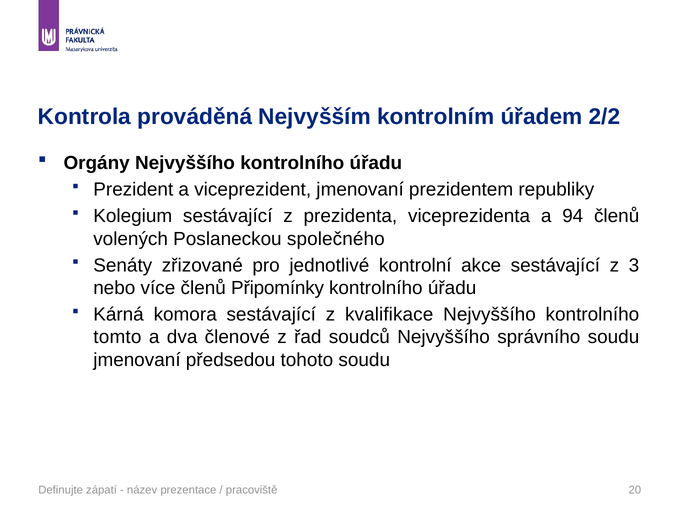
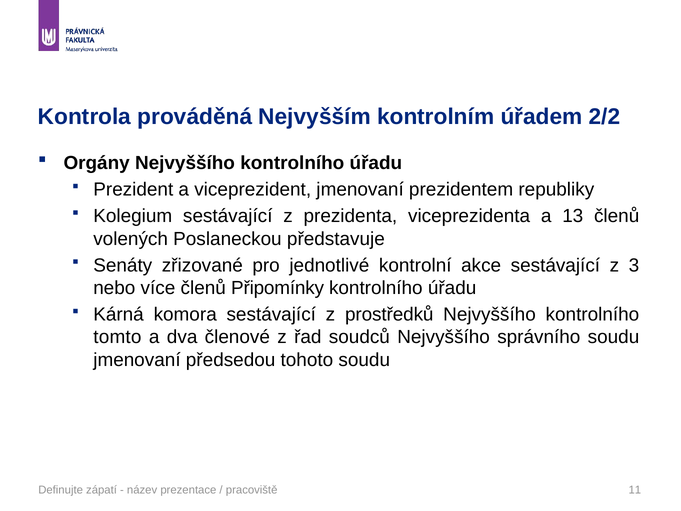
94: 94 -> 13 (573, 216)
společného: společného -> představuje (336, 239)
kvalifikace: kvalifikace -> prostředků (389, 314)
20: 20 -> 11 (635, 490)
